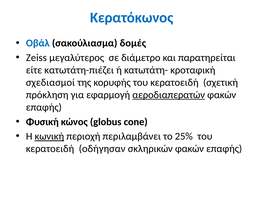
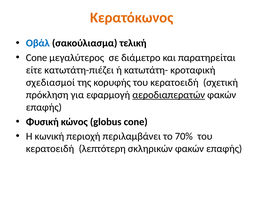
Κερατόκωνος colour: blue -> orange (132, 18)
δομές: δομές -> τελική (133, 43)
Zeiss: Zeiss -> Cone (37, 58)
κωνική underline: present -> none (49, 136)
25%: 25% -> 70% (184, 136)
οδήγησαν: οδήγησαν -> λεπτότερη (102, 148)
